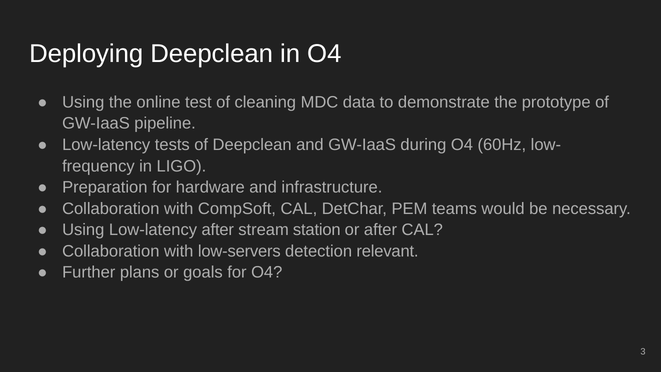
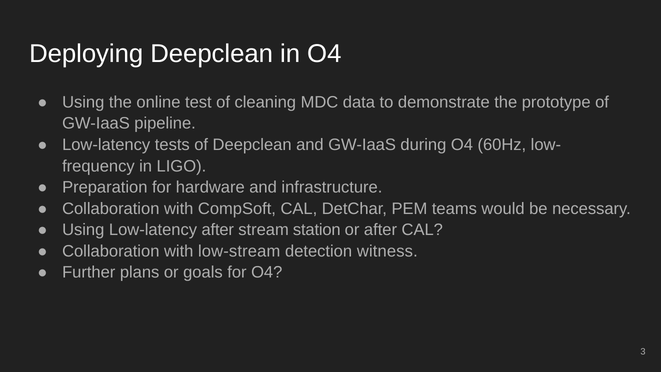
low-servers: low-servers -> low-stream (239, 251)
relevant: relevant -> witness (387, 251)
